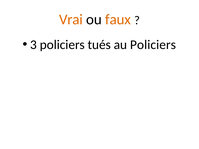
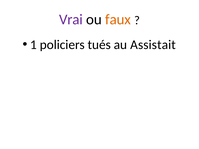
Vrai colour: orange -> purple (71, 19)
3: 3 -> 1 (33, 45)
au Policiers: Policiers -> Assistait (153, 45)
